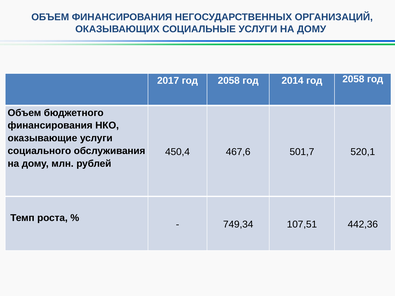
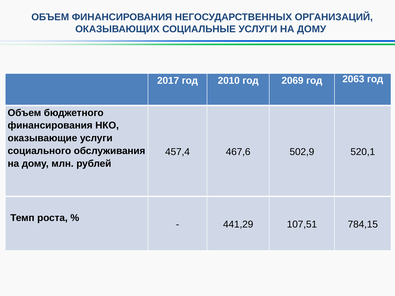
2017 год 2058: 2058 -> 2010 (229, 81)
2014: 2014 -> 2069 (293, 81)
2058: 2058 -> 2063 (353, 79)
450,4: 450,4 -> 457,4 (178, 152)
501,7: 501,7 -> 502,9 (302, 152)
749,34: 749,34 -> 441,29 (238, 225)
442,36: 442,36 -> 784,15 (363, 225)
